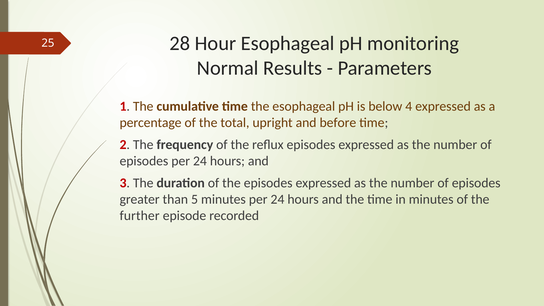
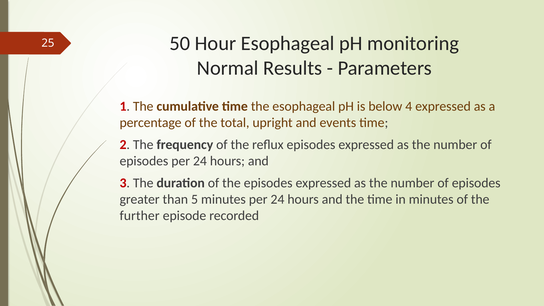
28: 28 -> 50 (180, 44)
before: before -> events (338, 123)
